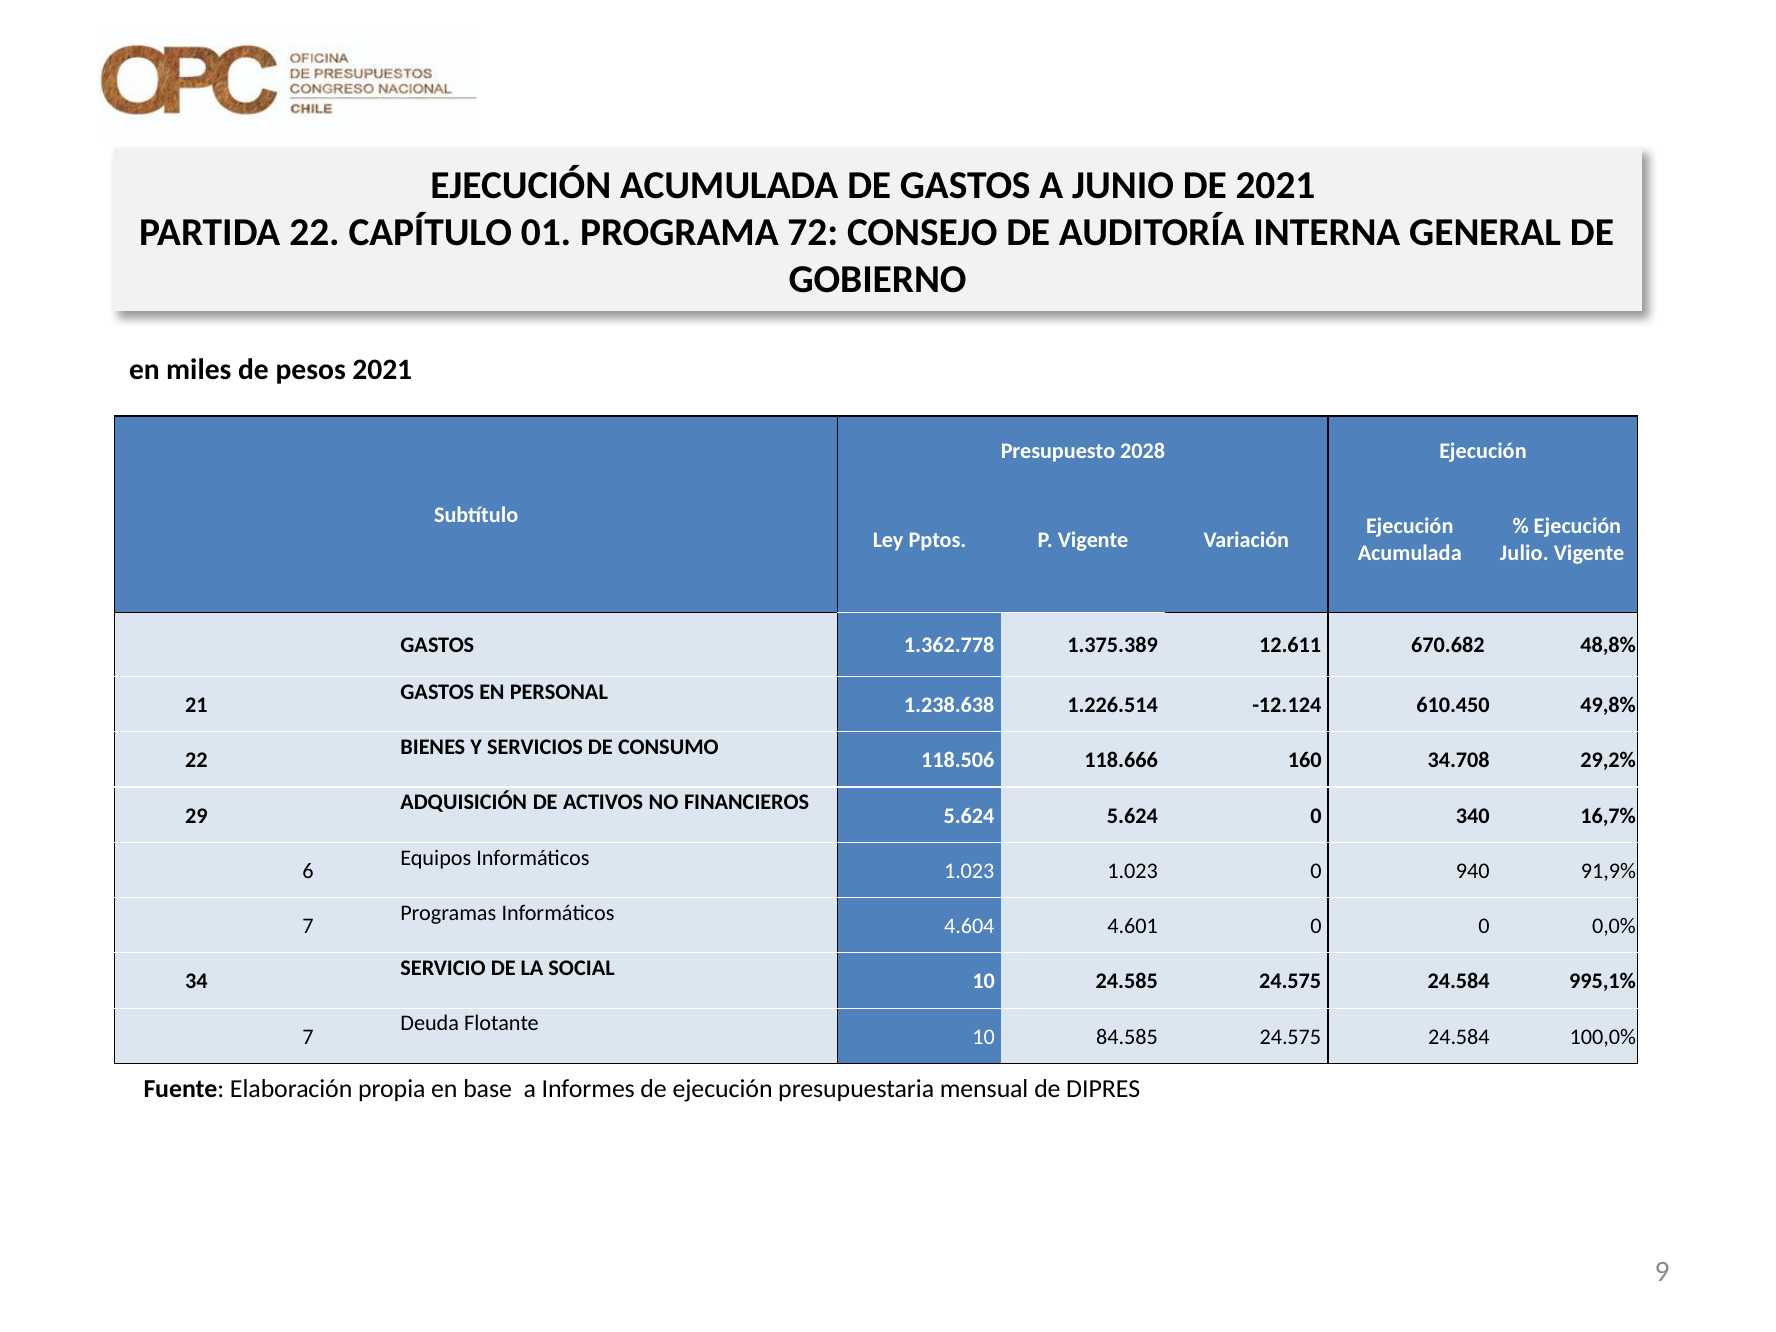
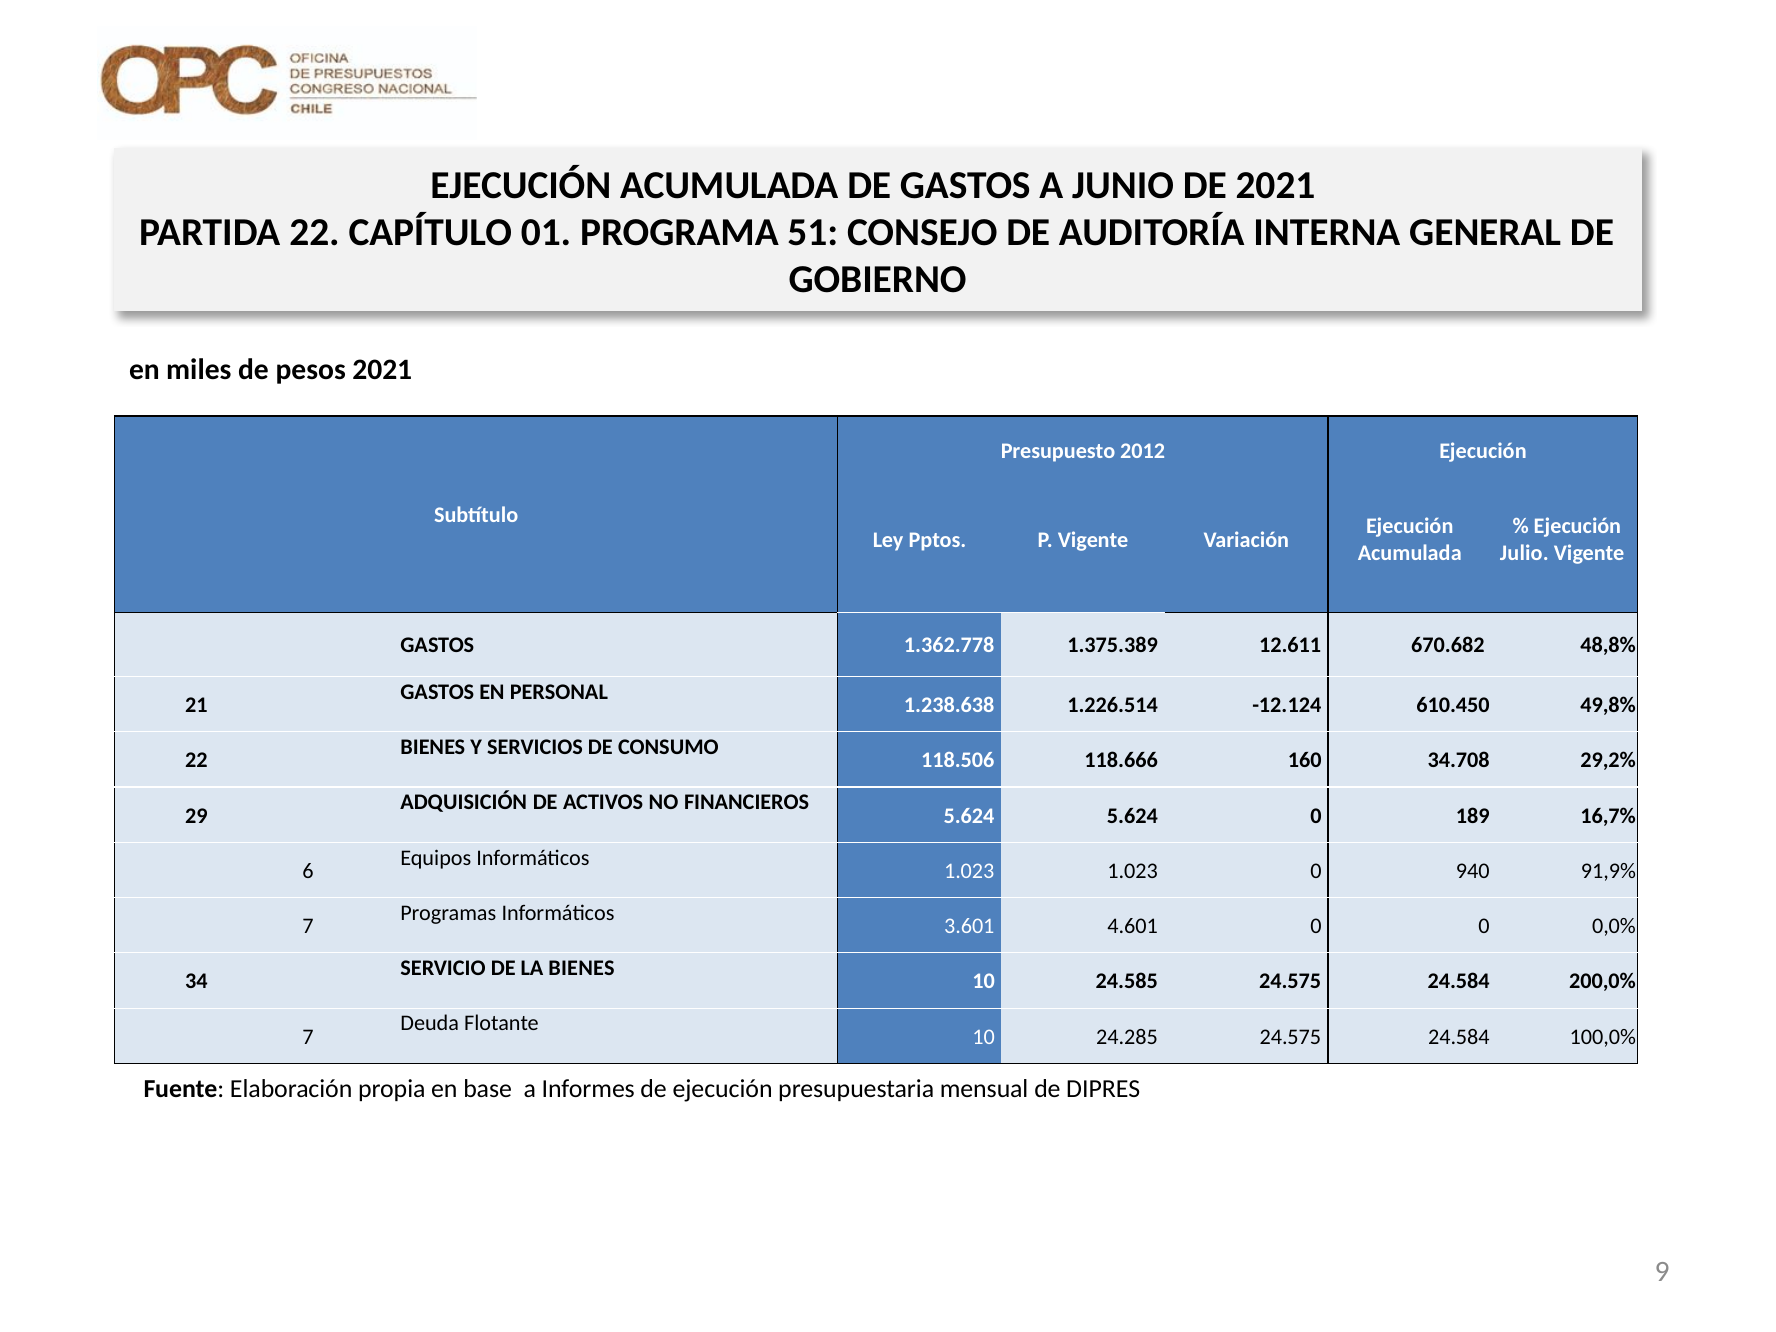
72: 72 -> 51 (813, 232)
2028: 2028 -> 2012 (1143, 451)
340: 340 -> 189 (1473, 816)
4.604: 4.604 -> 3.601 (969, 926)
LA SOCIAL: SOCIAL -> BIENES (582, 968)
995,1%: 995,1% -> 200,0% (1603, 982)
84.585: 84.585 -> 24.285 (1127, 1037)
